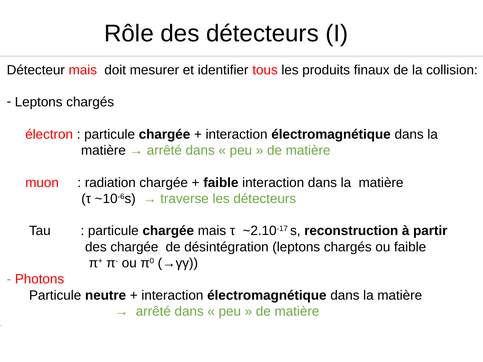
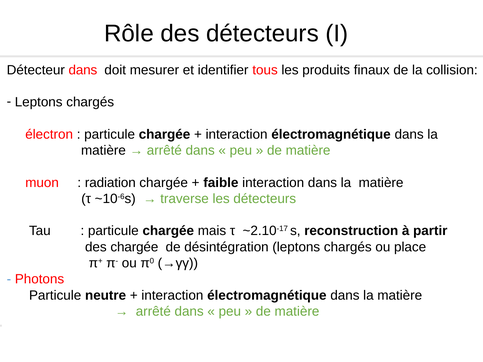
Détecteur mais: mais -> dans (83, 70)
ou faible: faible -> place (410, 247)
